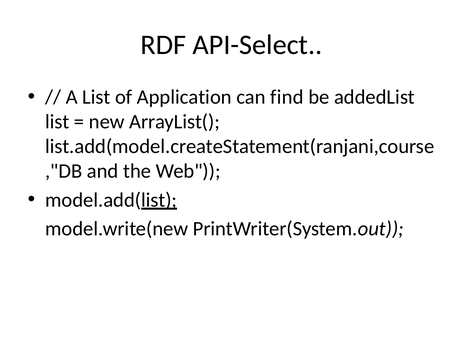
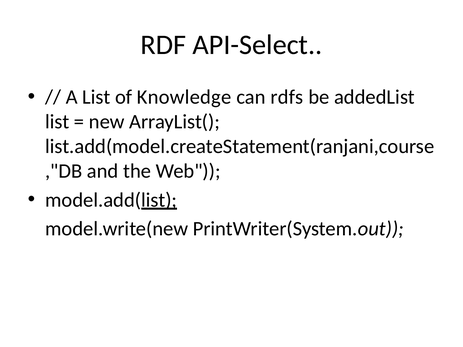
Application: Application -> Knowledge (184, 97)
find: find -> rdfs (287, 97)
